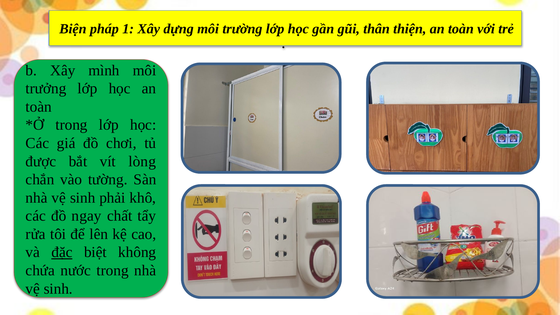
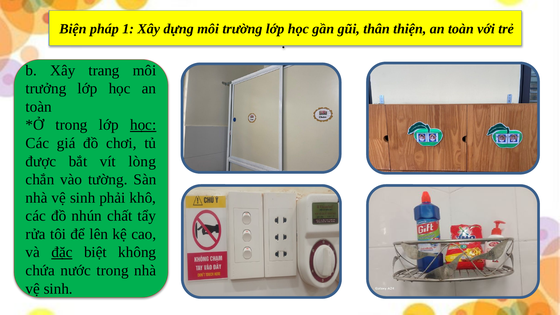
mình: mình -> trang (104, 70)
học underline: none -> present (143, 125)
ngay: ngay -> nhún (87, 216)
